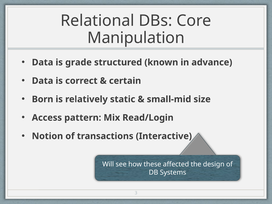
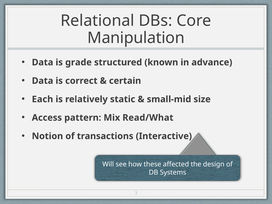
Born: Born -> Each (42, 99)
Read/Login: Read/Login -> Read/What (148, 118)
